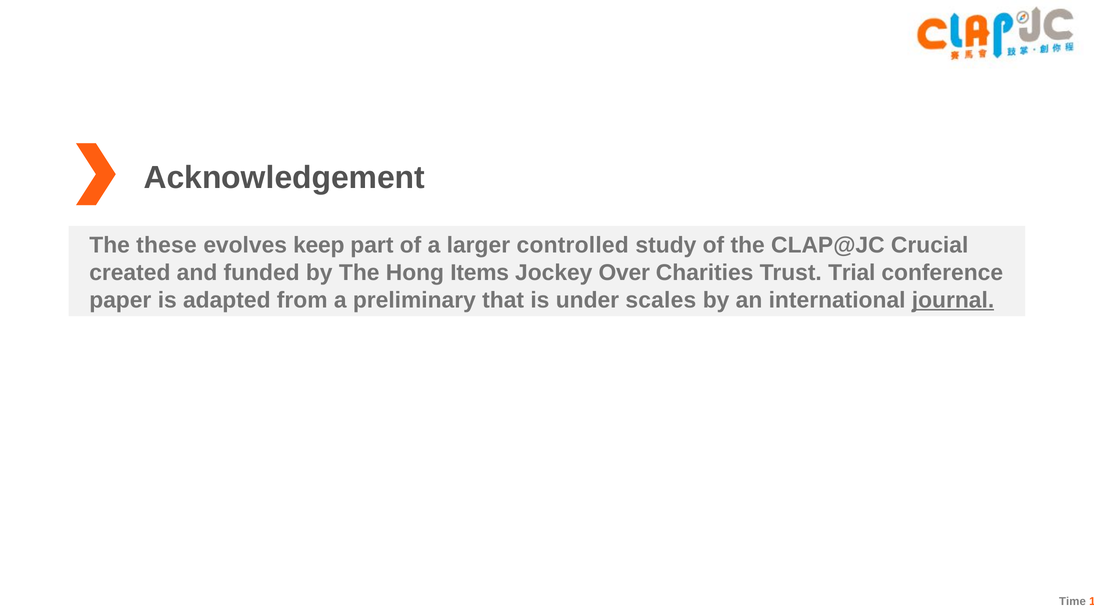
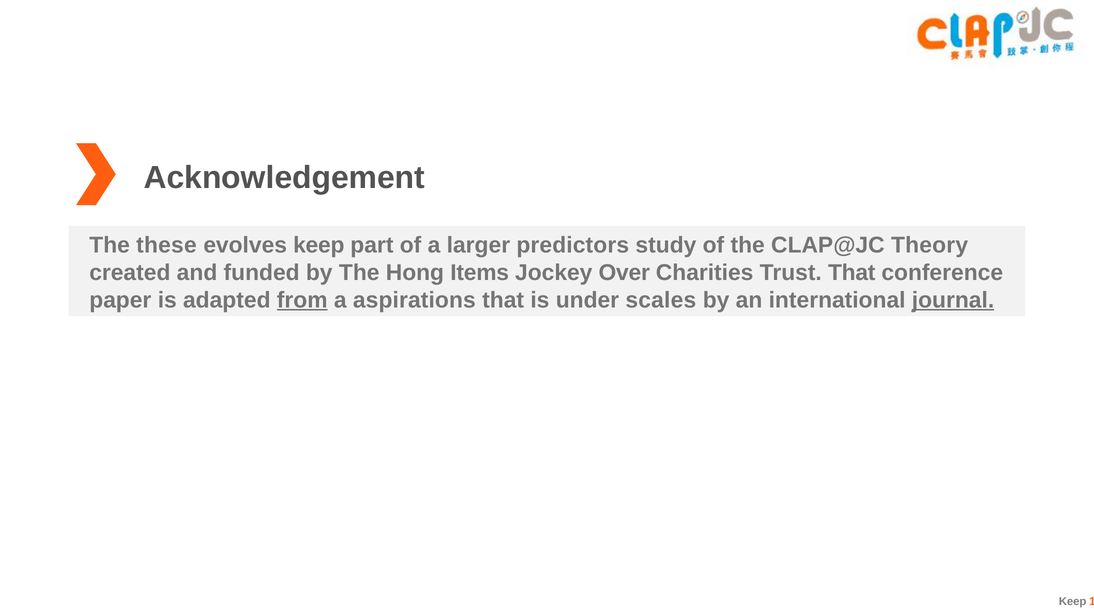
controlled: controlled -> predictors (573, 245)
Crucial: Crucial -> Theory (930, 245)
Trust Trial: Trial -> That (852, 272)
from underline: none -> present (302, 300)
preliminary: preliminary -> aspirations (414, 300)
Time: Time -> Keep (1073, 601)
